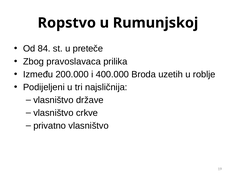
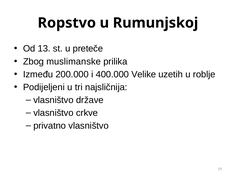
84: 84 -> 13 (44, 49)
pravoslavaca: pravoslavaca -> muslimanske (74, 61)
Broda: Broda -> Velike (144, 74)
